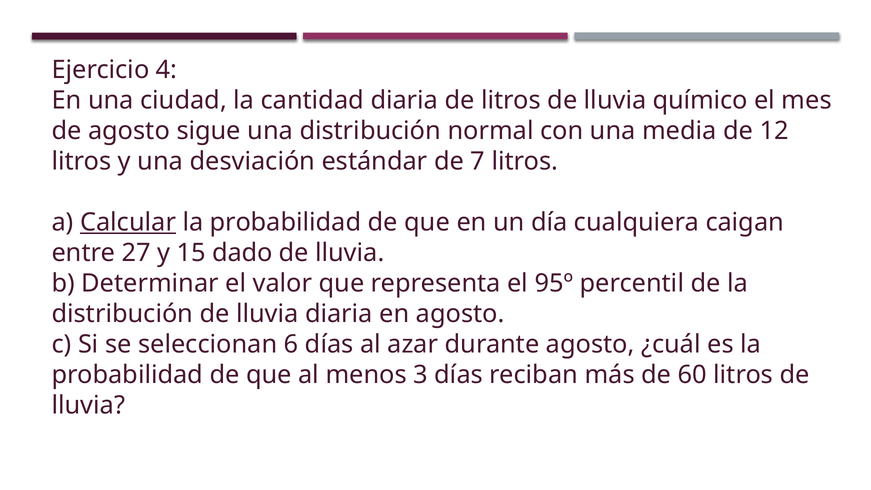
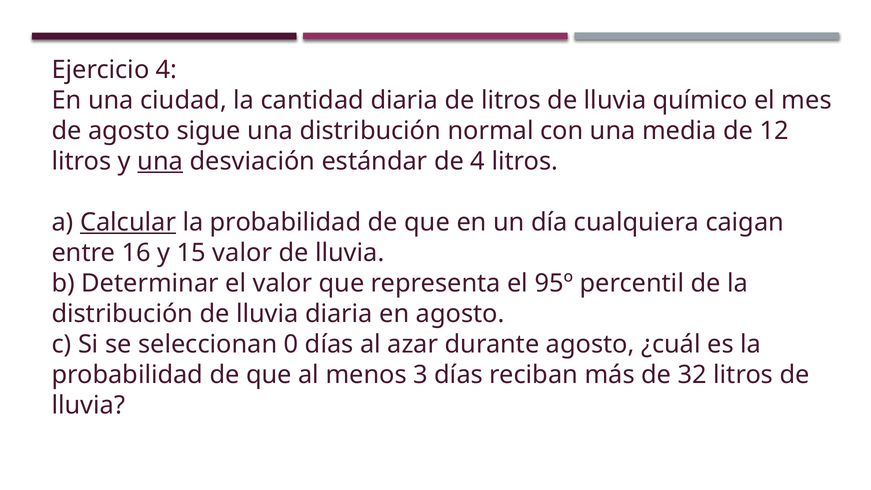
una underline: none -> present (160, 161)
de 7: 7 -> 4 (478, 161)
27: 27 -> 16 (136, 253)
15 dado: dado -> valor (242, 253)
6: 6 -> 0 (291, 344)
60: 60 -> 32 (692, 375)
